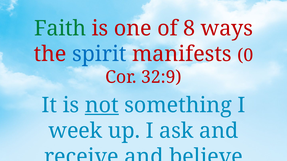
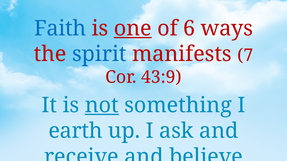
Faith colour: green -> blue (60, 28)
one underline: none -> present (133, 28)
8: 8 -> 6 (189, 28)
0: 0 -> 7 (245, 56)
32:9: 32:9 -> 43:9 (161, 77)
week: week -> earth (76, 131)
